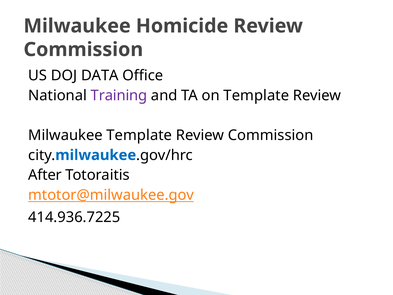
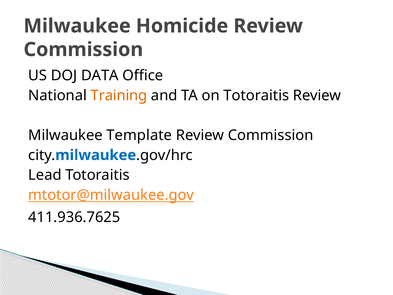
Training colour: purple -> orange (119, 95)
on Template: Template -> Totoraitis (256, 95)
After: After -> Lead (45, 175)
414.936.7225: 414.936.7225 -> 411.936.7625 (74, 217)
